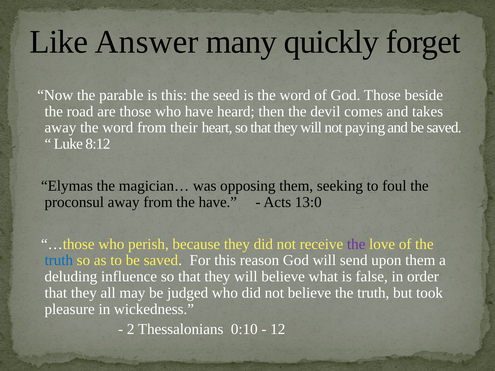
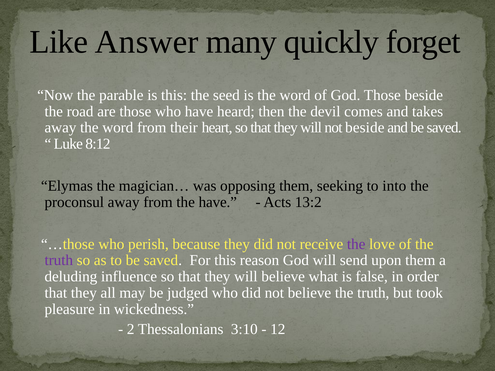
not paying: paying -> beside (365, 128)
foul: foul -> into (394, 186)
13:0: 13:0 -> 13:2 (308, 202)
truth colour: blue -> purple (59, 261)
0:10: 0:10 -> 3:10 (244, 330)
